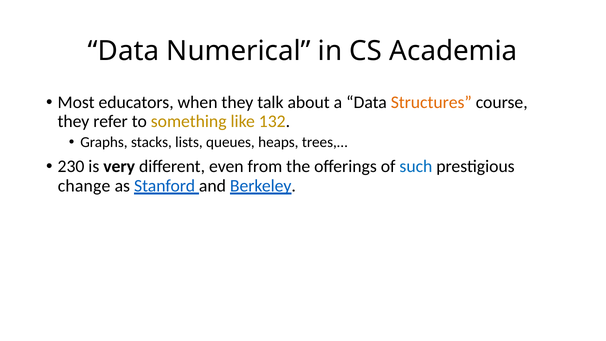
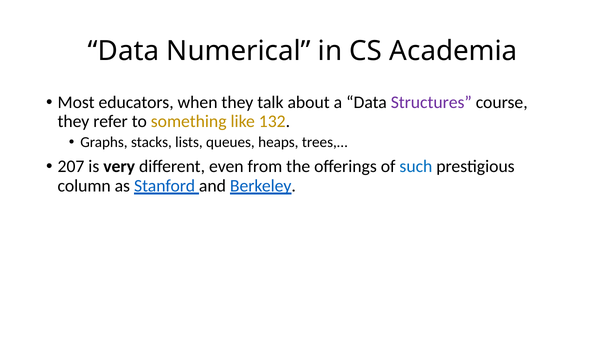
Structures colour: orange -> purple (431, 102)
230: 230 -> 207 (71, 166)
change: change -> column (84, 186)
